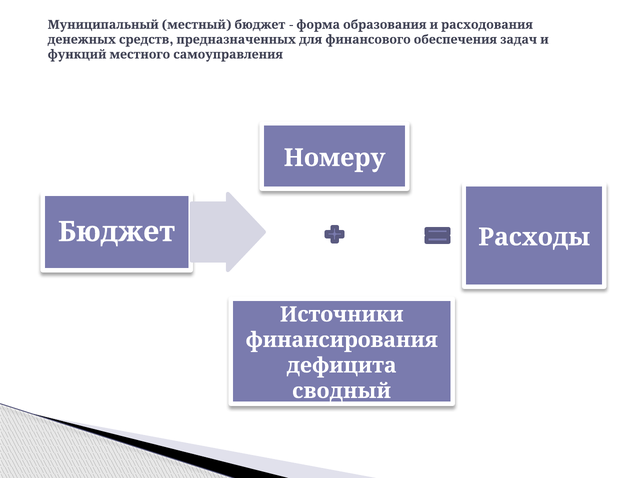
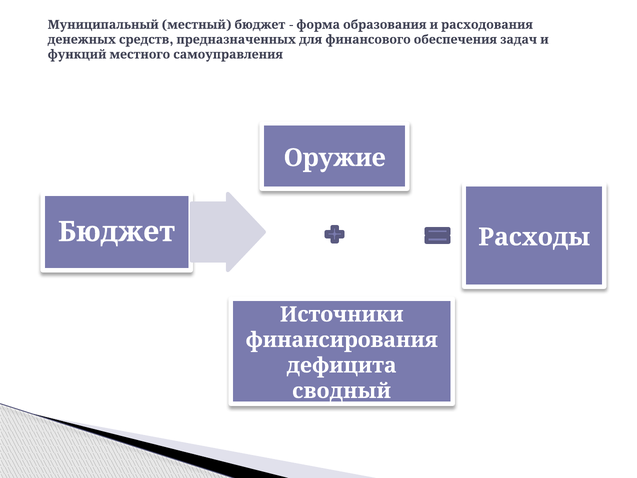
Номеру: Номеру -> Оружие (335, 158)
